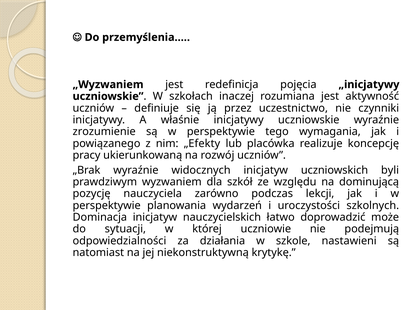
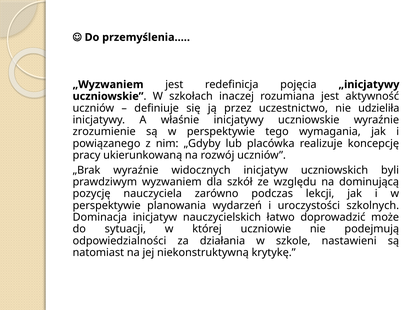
czynniki: czynniki -> udzieliła (379, 108)
„Efekty: „Efekty -> „Gdyby (202, 143)
